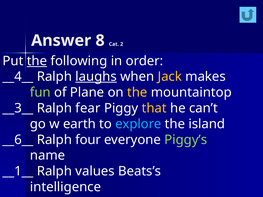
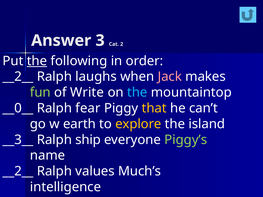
8: 8 -> 3 (100, 41)
__4__: __4__ -> __2__ (18, 77)
laughs underline: present -> none (96, 77)
Jack colour: yellow -> pink (170, 77)
Plane: Plane -> Write (87, 93)
the colour: yellow -> light blue (137, 93)
__3__: __3__ -> __0__ (18, 108)
explore colour: light blue -> yellow (138, 124)
__6__: __6__ -> __3__ (18, 140)
four: four -> ship (88, 140)
__1__: __1__ -> __2__ (18, 171)
Beats’s: Beats’s -> Much’s (140, 171)
